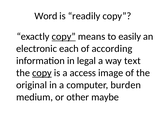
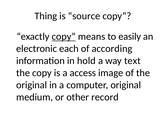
Word: Word -> Thing (46, 16)
readily: readily -> source (84, 16)
legal: legal -> hold (86, 61)
copy underline: present -> none (42, 73)
computer burden: burden -> original (126, 85)
maybe: maybe -> record (105, 98)
